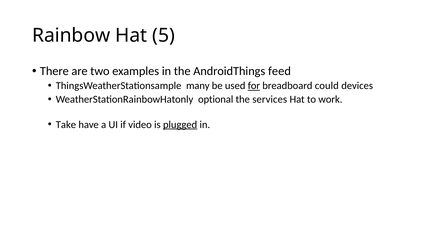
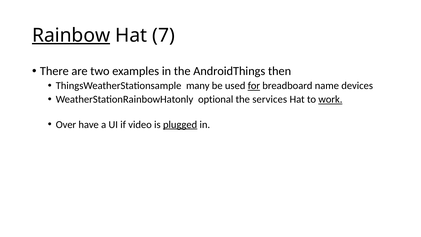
Rainbow underline: none -> present (71, 35)
5: 5 -> 7 (164, 35)
feed: feed -> then (280, 71)
could: could -> name (327, 86)
work underline: none -> present (330, 99)
Take: Take -> Over (66, 124)
